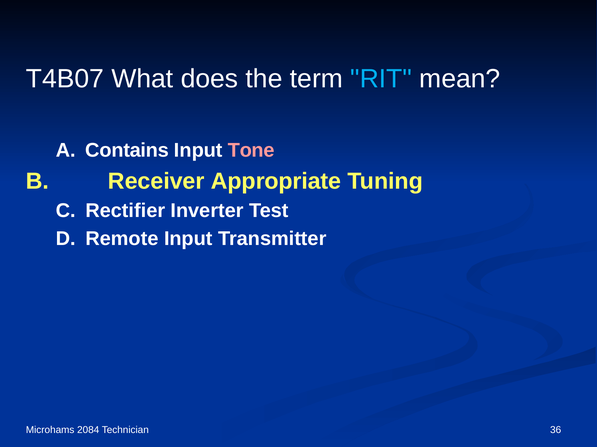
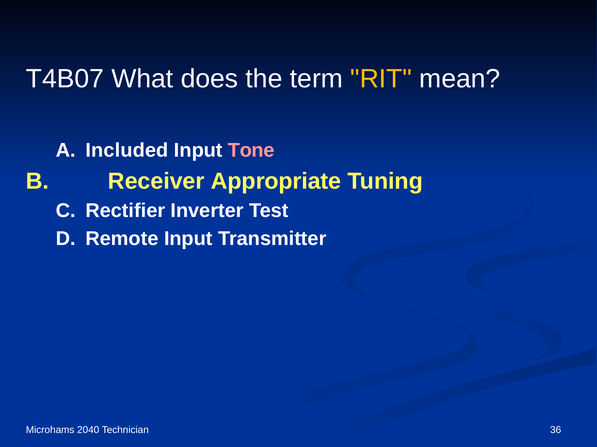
RIT colour: light blue -> yellow (381, 79)
Contains: Contains -> Included (127, 151)
2084: 2084 -> 2040 (88, 431)
